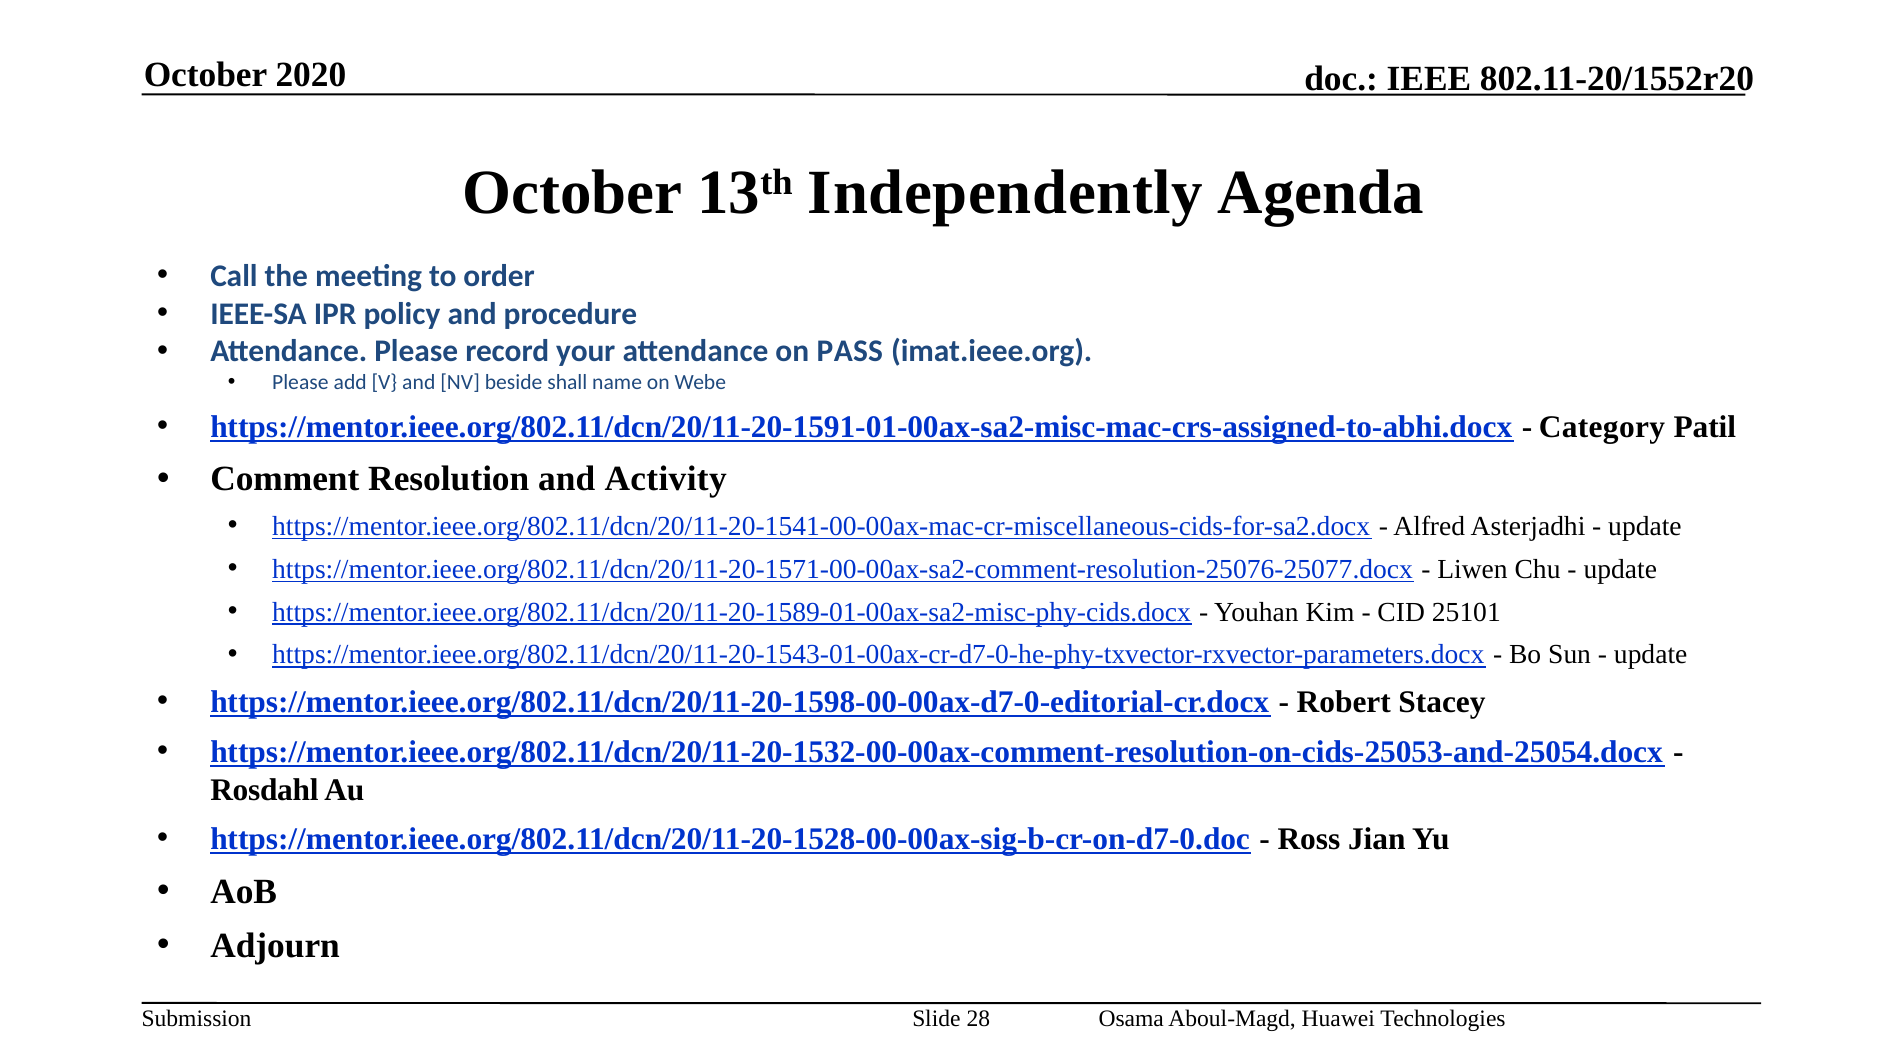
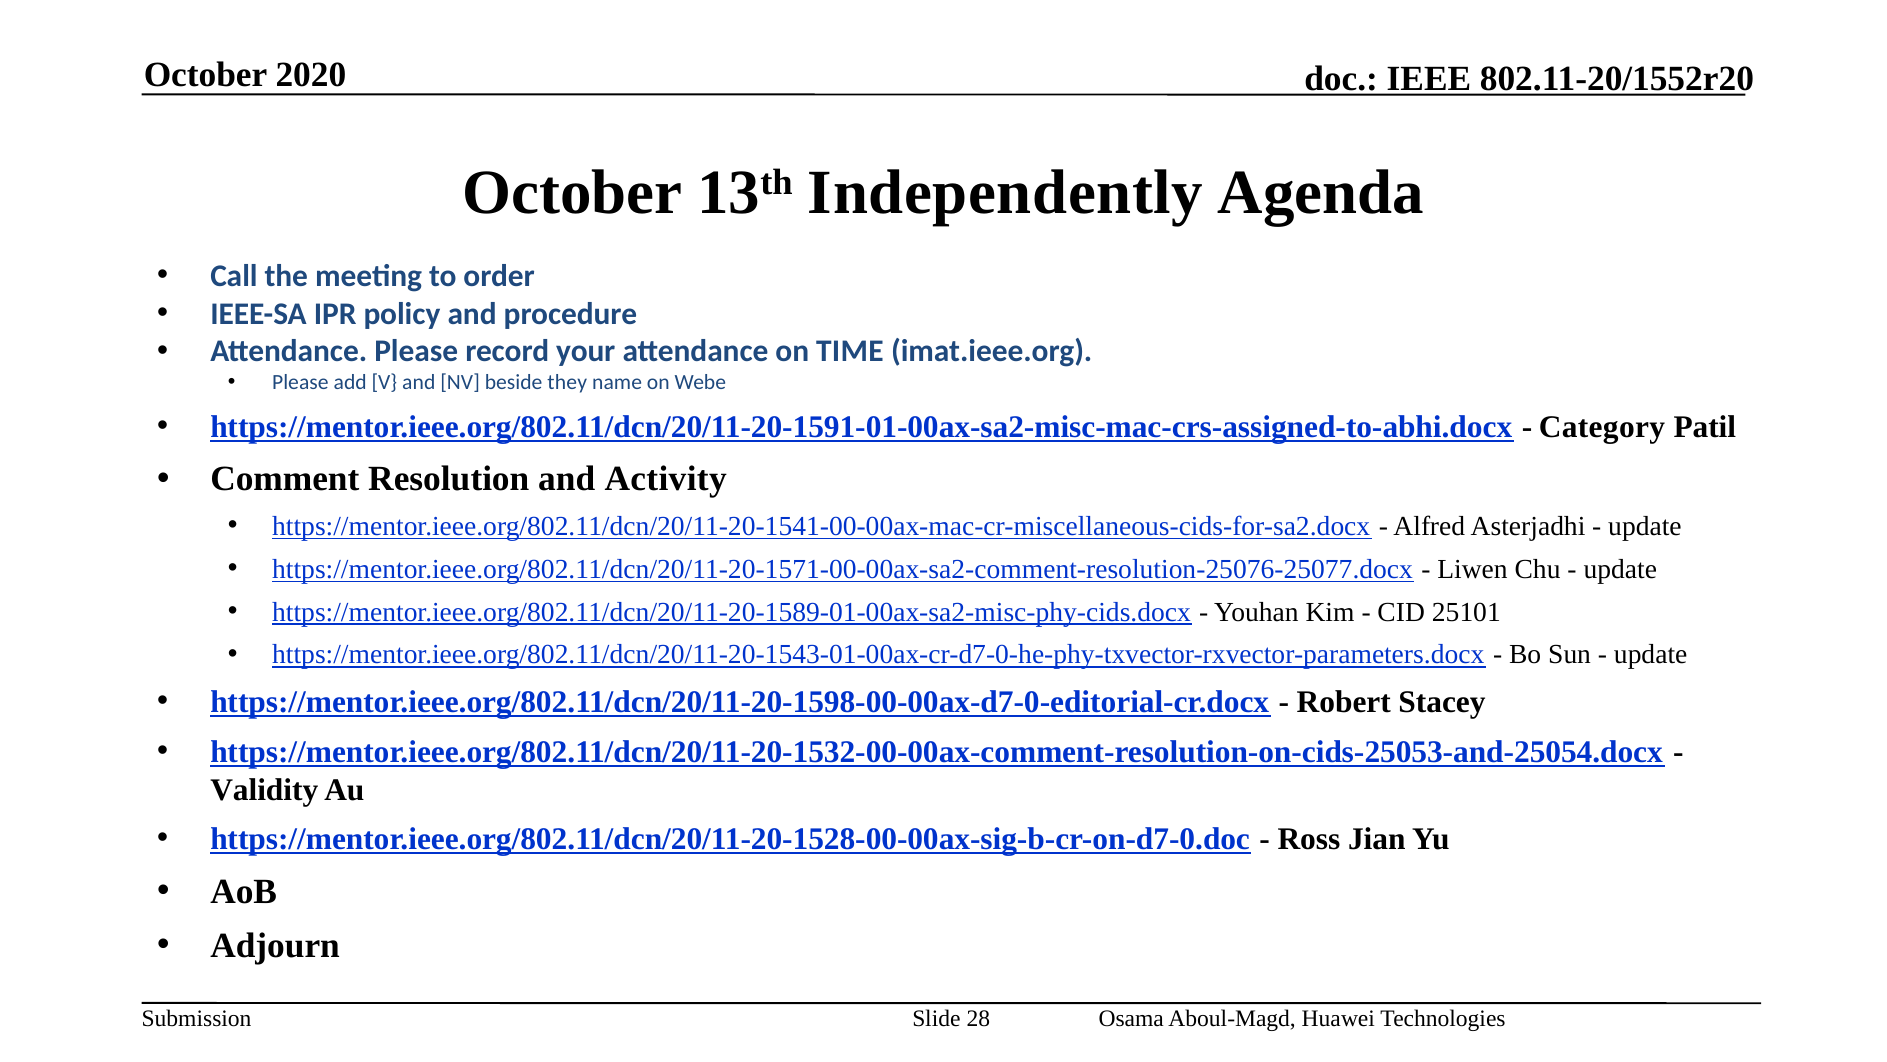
PASS: PASS -> TIME (850, 351)
shall: shall -> they (567, 382)
Rosdahl: Rosdahl -> Validity (264, 789)
